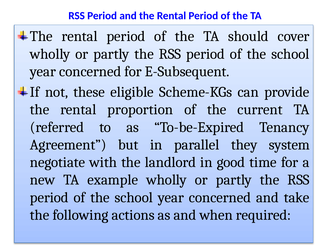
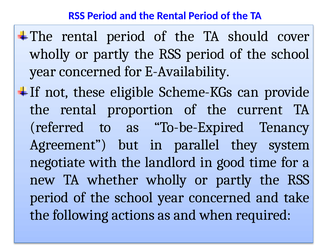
E-Subsequent: E-Subsequent -> E-Availability (187, 72)
example: example -> whether (113, 180)
